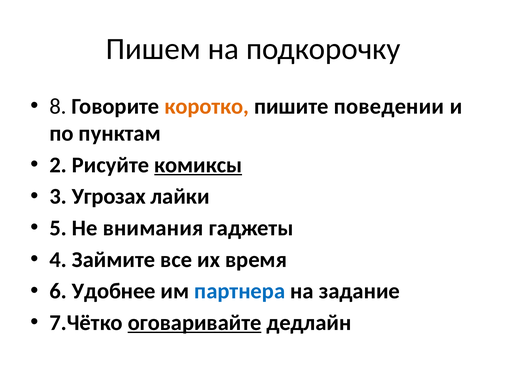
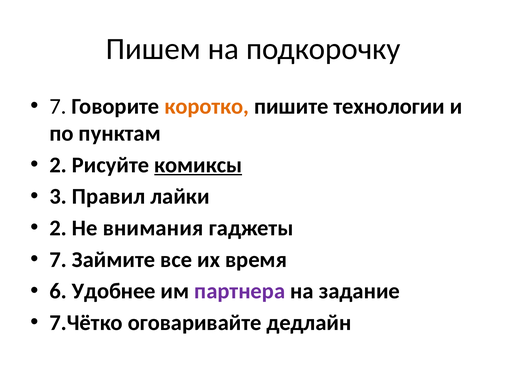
8: 8 -> 7 (58, 106)
поведении: поведении -> технологии (389, 106)
Угрозах: Угрозах -> Правил (109, 197)
5: 5 -> 2 (58, 228)
4: 4 -> 7 (58, 260)
партнера colour: blue -> purple (240, 291)
оговаривайте underline: present -> none (195, 323)
